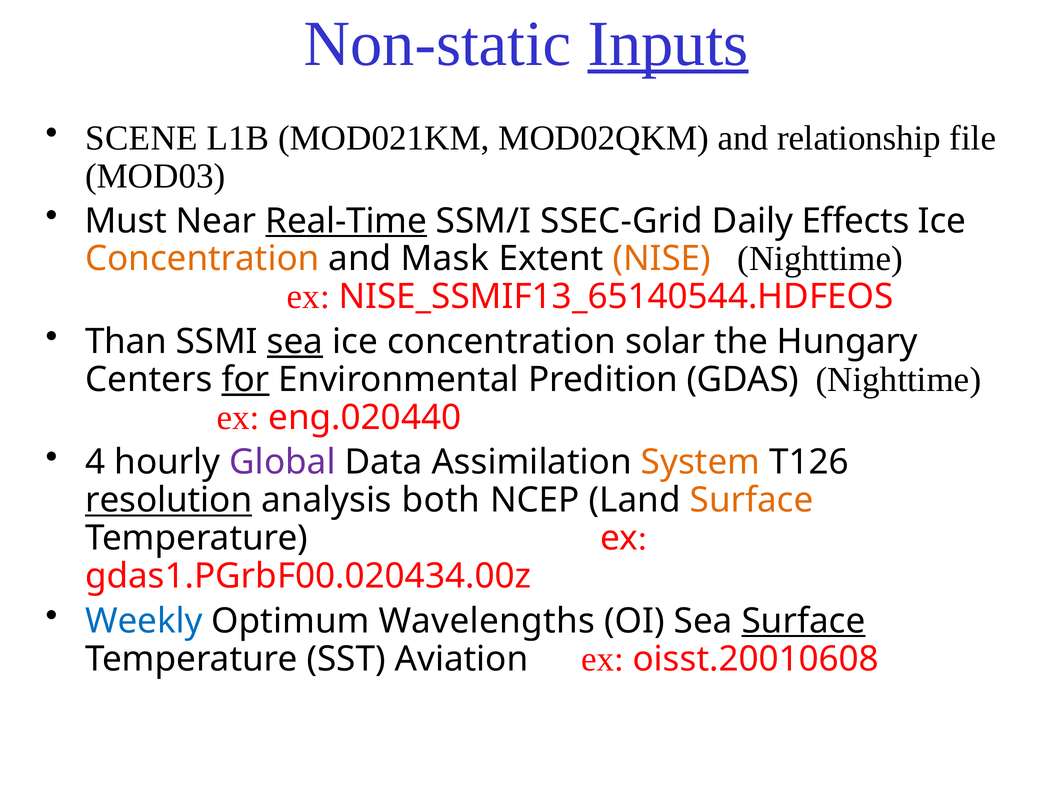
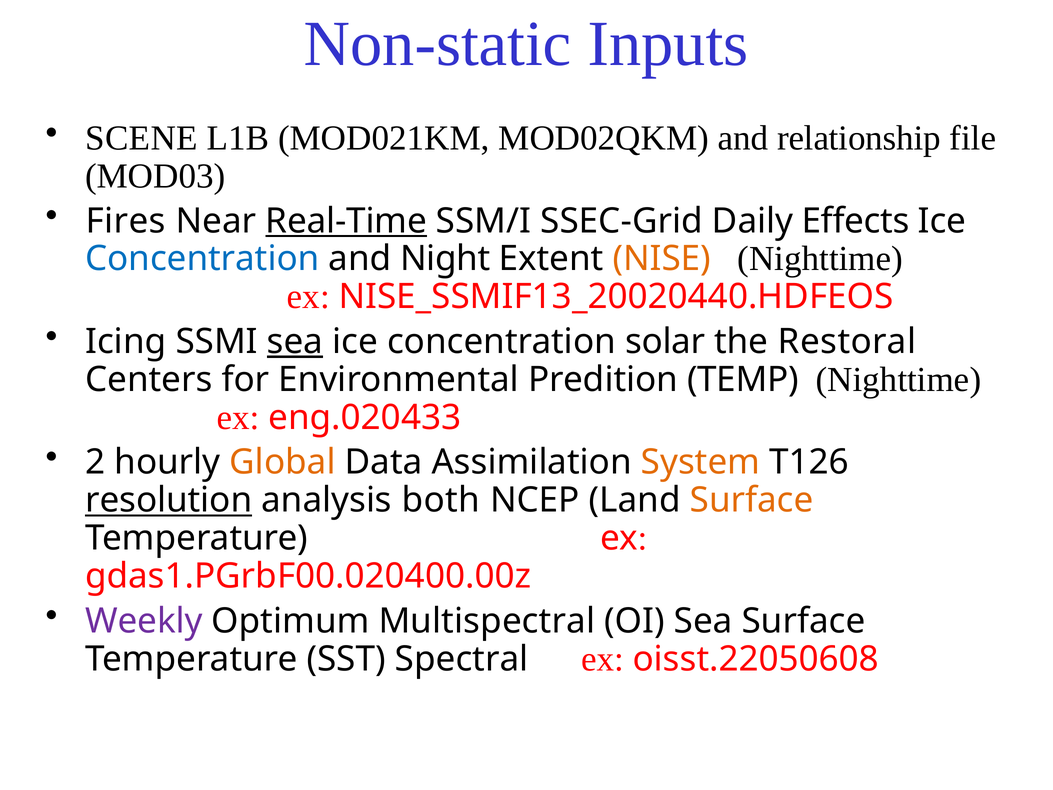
Inputs underline: present -> none (668, 44)
Must: Must -> Fires (126, 221)
Concentration colour: orange -> blue (202, 259)
Mask: Mask -> Night (445, 259)
NISE_SSMIF13_65140544.HDFEOS: NISE_SSMIF13_65140544.HDFEOS -> NISE_SSMIF13_20020440.HDFEOS (616, 297)
Than: Than -> Icing (126, 342)
Hungary: Hungary -> Restoral (847, 342)
for underline: present -> none (246, 379)
GDAS: GDAS -> TEMP (743, 379)
eng.020440: eng.020440 -> eng.020433 (365, 417)
4: 4 -> 2 (95, 462)
Global colour: purple -> orange (283, 462)
gdas1.PGrbF00.020434.00z: gdas1.PGrbF00.020434.00z -> gdas1.PGrbF00.020400.00z (308, 576)
Weekly colour: blue -> purple (144, 621)
Wavelengths: Wavelengths -> Multispectral (487, 621)
Surface underline: present -> none (804, 621)
Aviation: Aviation -> Spectral (462, 659)
oisst.20010608: oisst.20010608 -> oisst.22050608 (756, 659)
